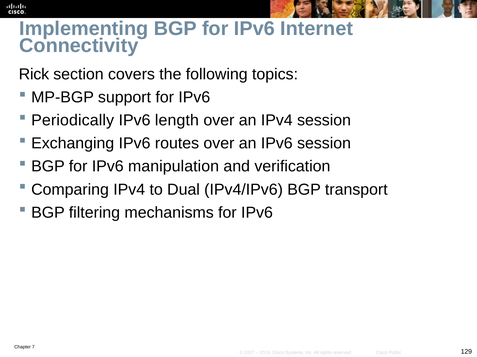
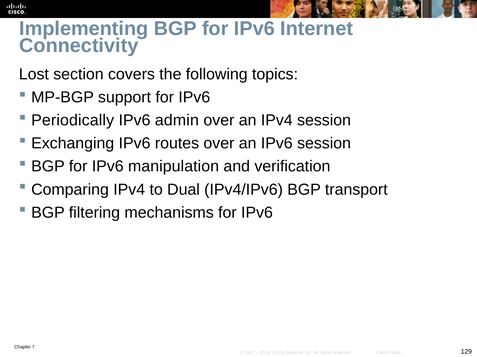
Rick: Rick -> Lost (34, 75)
length: length -> admin (177, 121)
